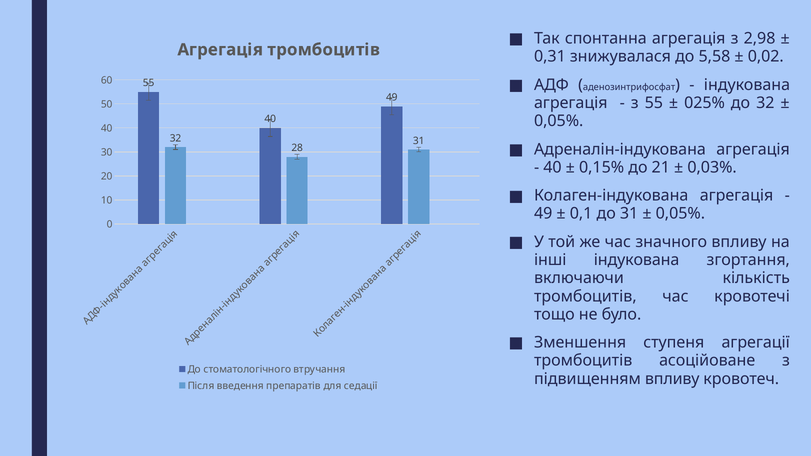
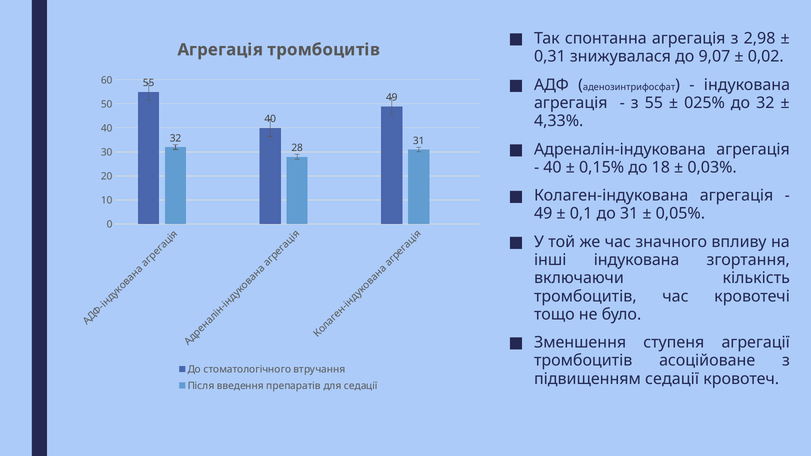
5,58: 5,58 -> 9,07 (714, 57)
0,05%: 0,05% -> 4,33% (559, 121)
21: 21 -> 18 (661, 167)
підвищенням впливу: впливу -> седації (672, 379)
